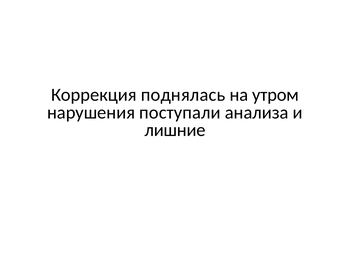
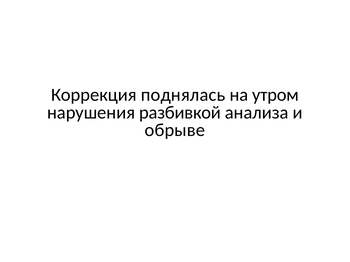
поступали: поступали -> разбивкой (180, 113)
лишние: лишние -> обрыве (175, 130)
